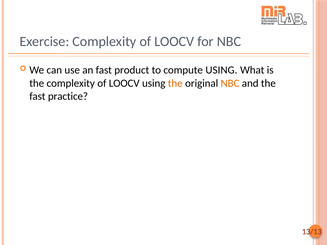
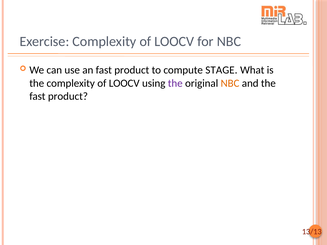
compute USING: USING -> STAGE (221, 70)
the colour: orange -> purple (175, 83)
practice: practice -> product (68, 96)
